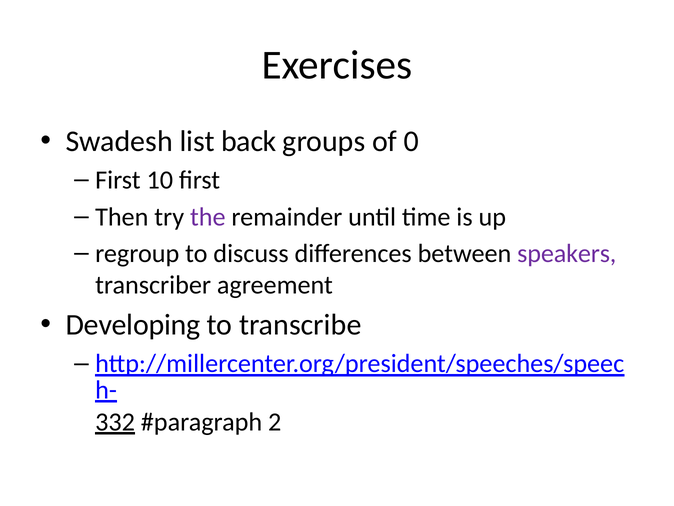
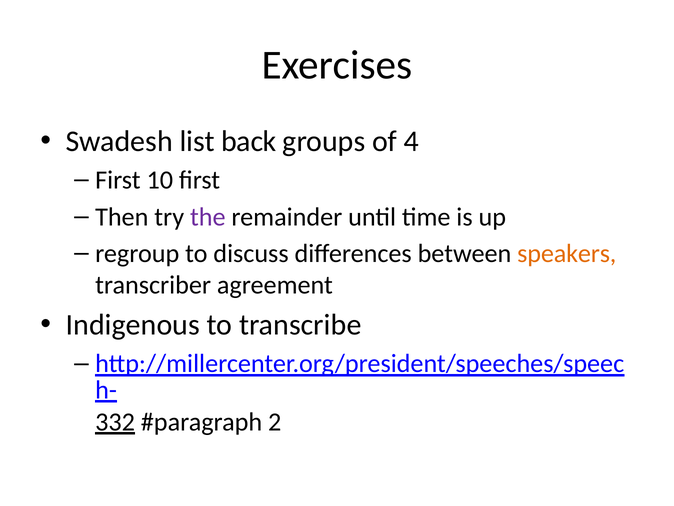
0: 0 -> 4 (411, 141)
speakers colour: purple -> orange (567, 253)
Developing: Developing -> Indigenous (133, 325)
